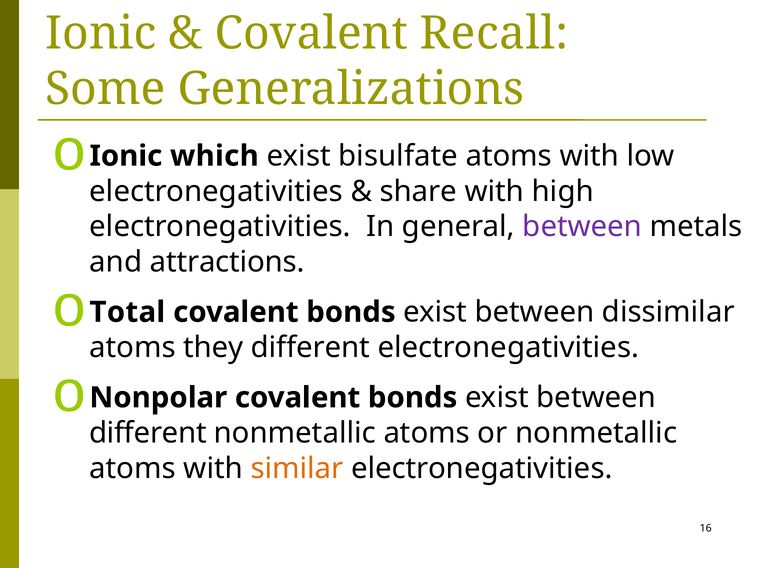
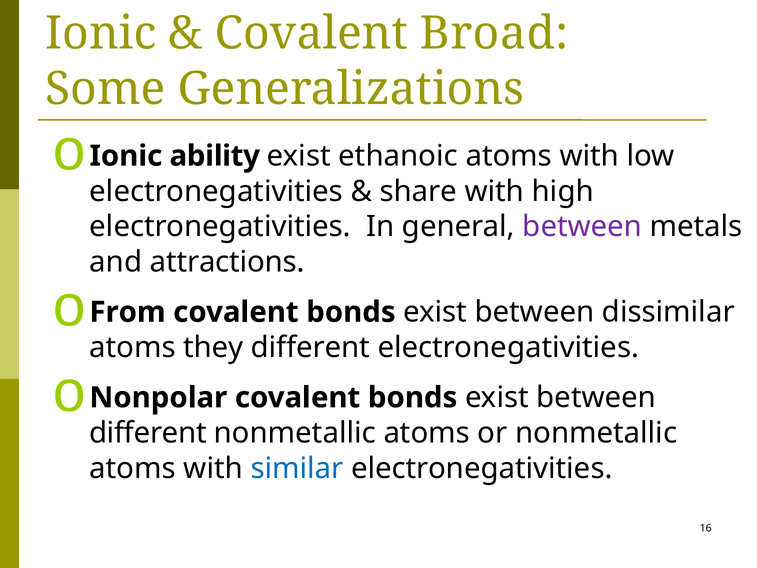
Recall: Recall -> Broad (494, 34)
which: which -> ability (215, 156)
bisulfate: bisulfate -> ethanoic (398, 156)
Total: Total -> From (128, 312)
similar colour: orange -> blue (297, 468)
